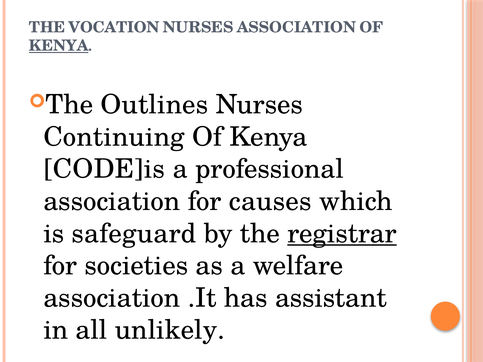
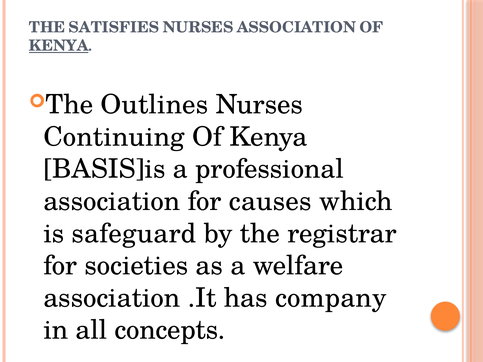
VOCATION: VOCATION -> SATISFIES (114, 27)
CODE]is: CODE]is -> BASIS]is (104, 169)
registrar underline: present -> none (342, 234)
assistant: assistant -> company (331, 298)
unlikely: unlikely -> concepts (170, 330)
